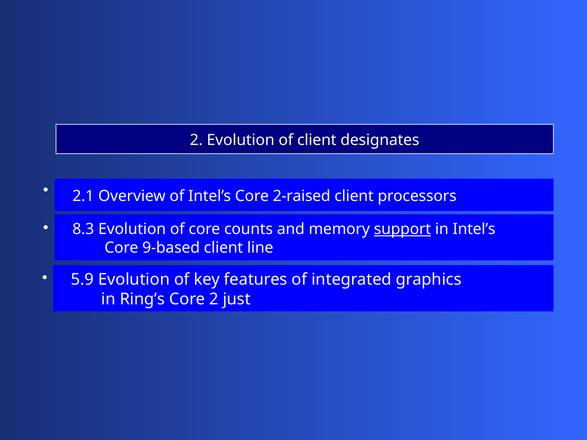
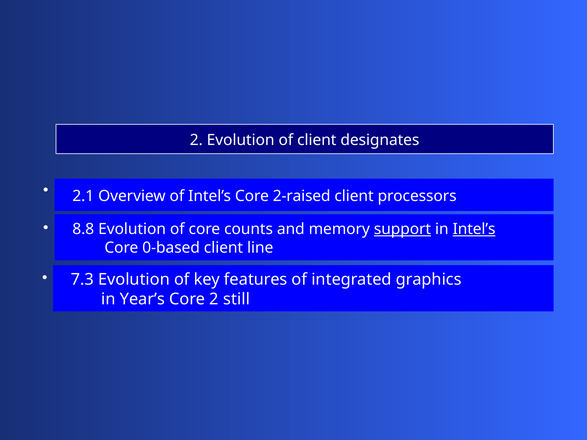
8.3: 8.3 -> 8.8 (83, 229)
Intel’s underline: none -> present (474, 229)
9-based: 9-based -> 0-based (171, 248)
5.9: 5.9 -> 7.3 (82, 280)
Ring’s: Ring’s -> Year’s (142, 299)
just: just -> still (237, 299)
